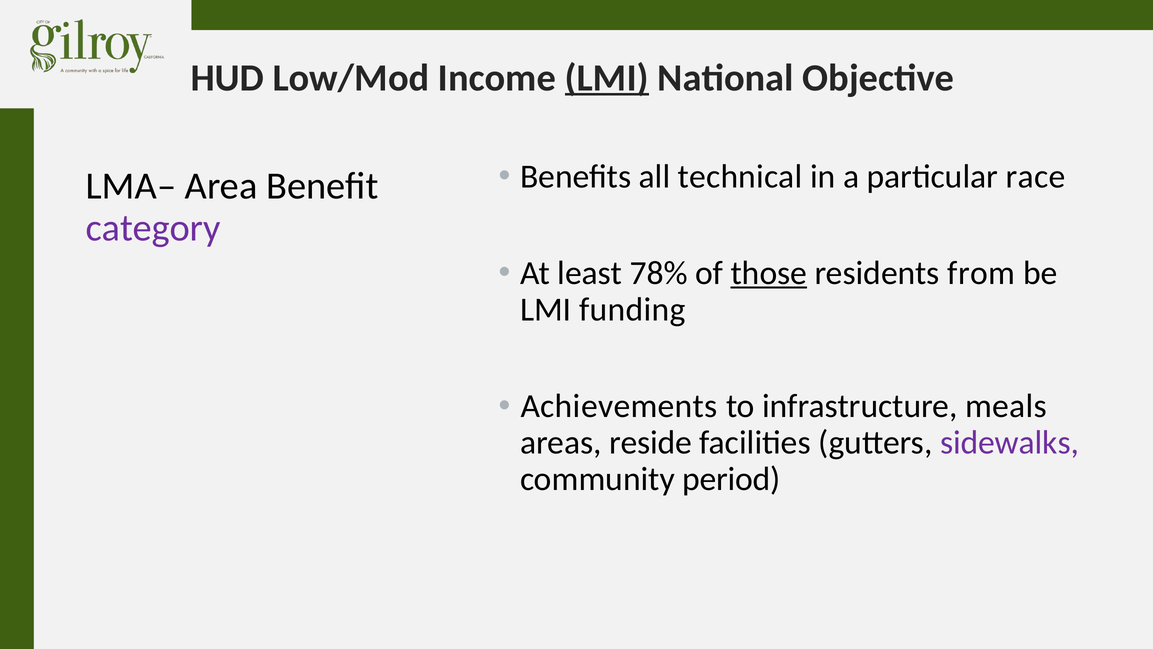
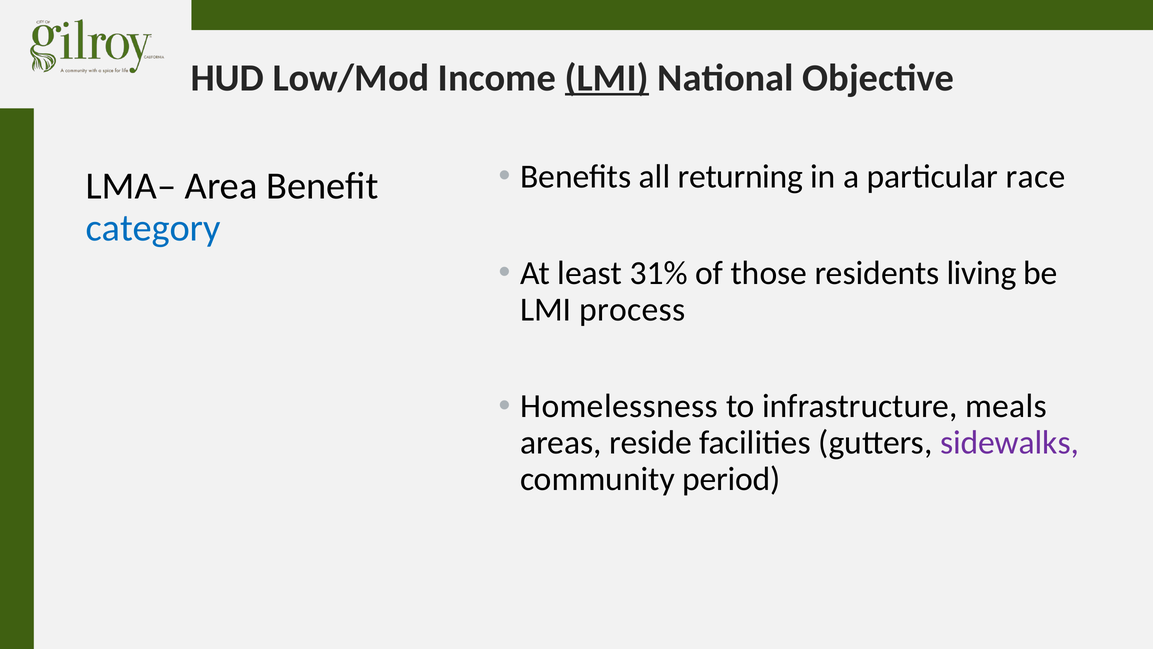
technical: technical -> returning (740, 176)
category colour: purple -> blue (153, 228)
78%: 78% -> 31% (659, 273)
those underline: present -> none (769, 273)
from: from -> living (982, 273)
funding: funding -> process (632, 309)
Achievements: Achievements -> Homelessness (619, 406)
